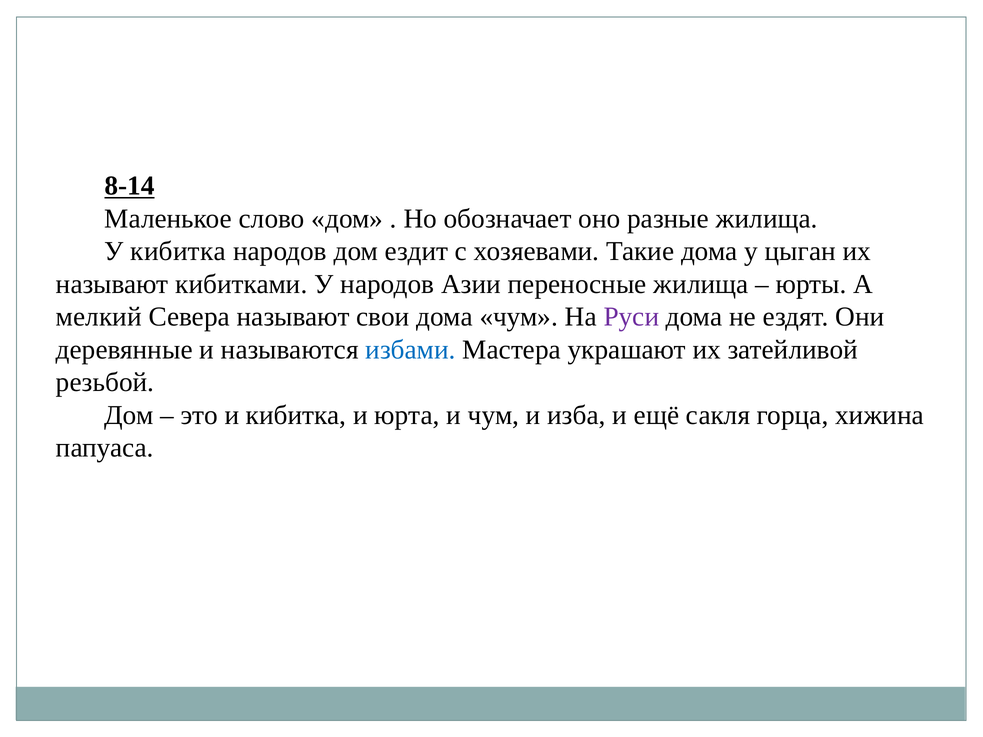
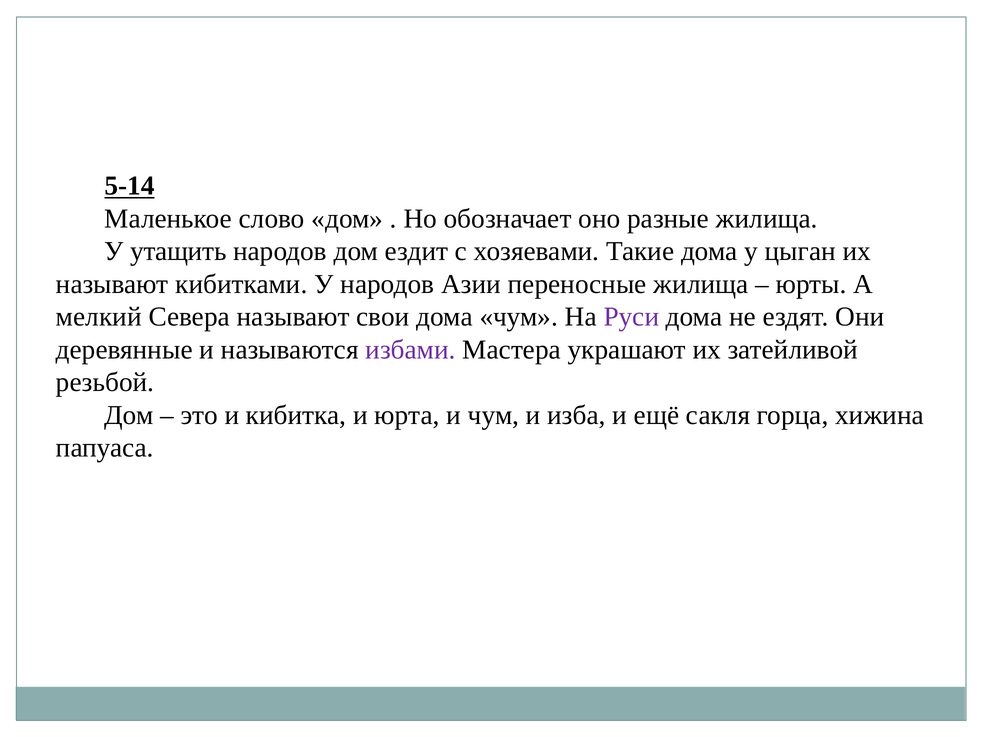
8-14: 8-14 -> 5-14 (129, 186)
У кибитка: кибитка -> утащить (178, 251)
избами colour: blue -> purple (411, 350)
